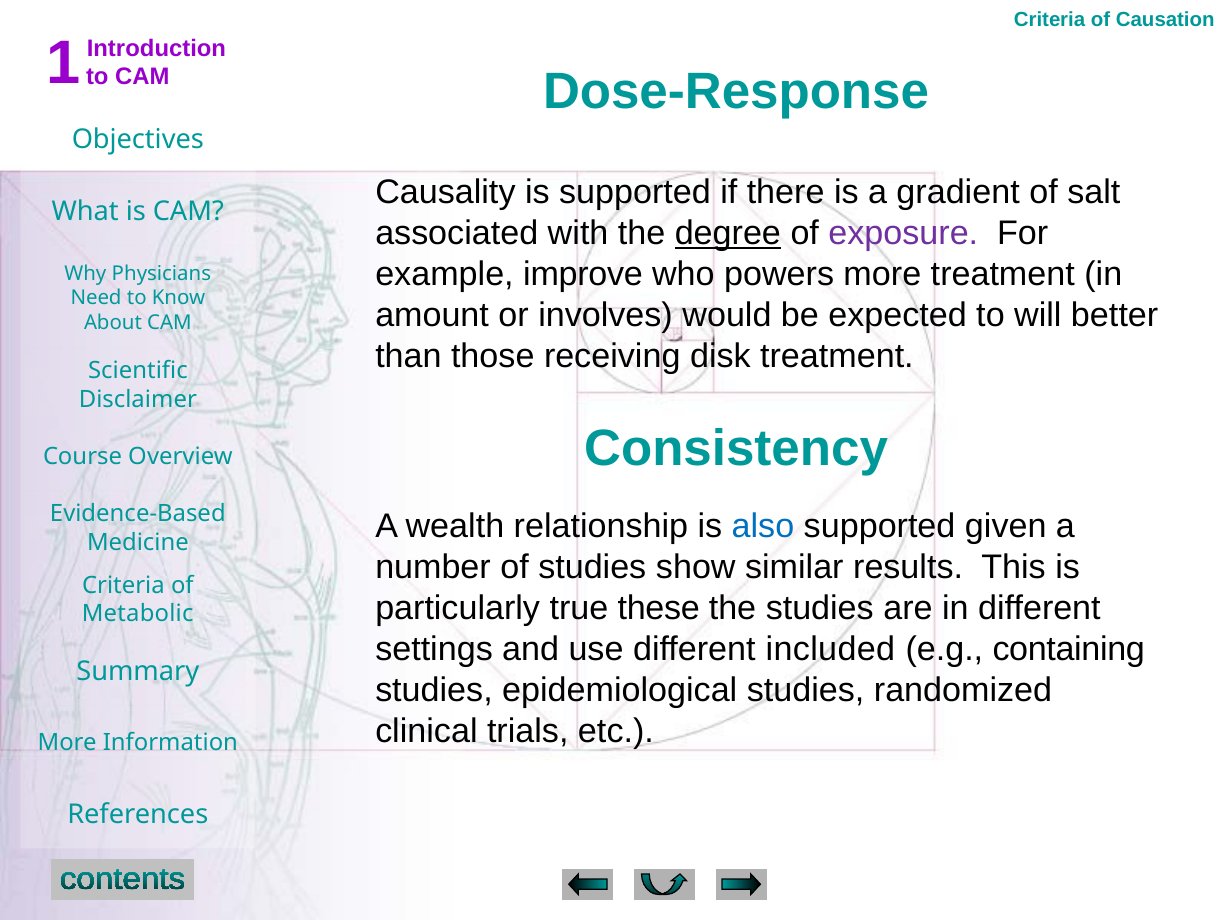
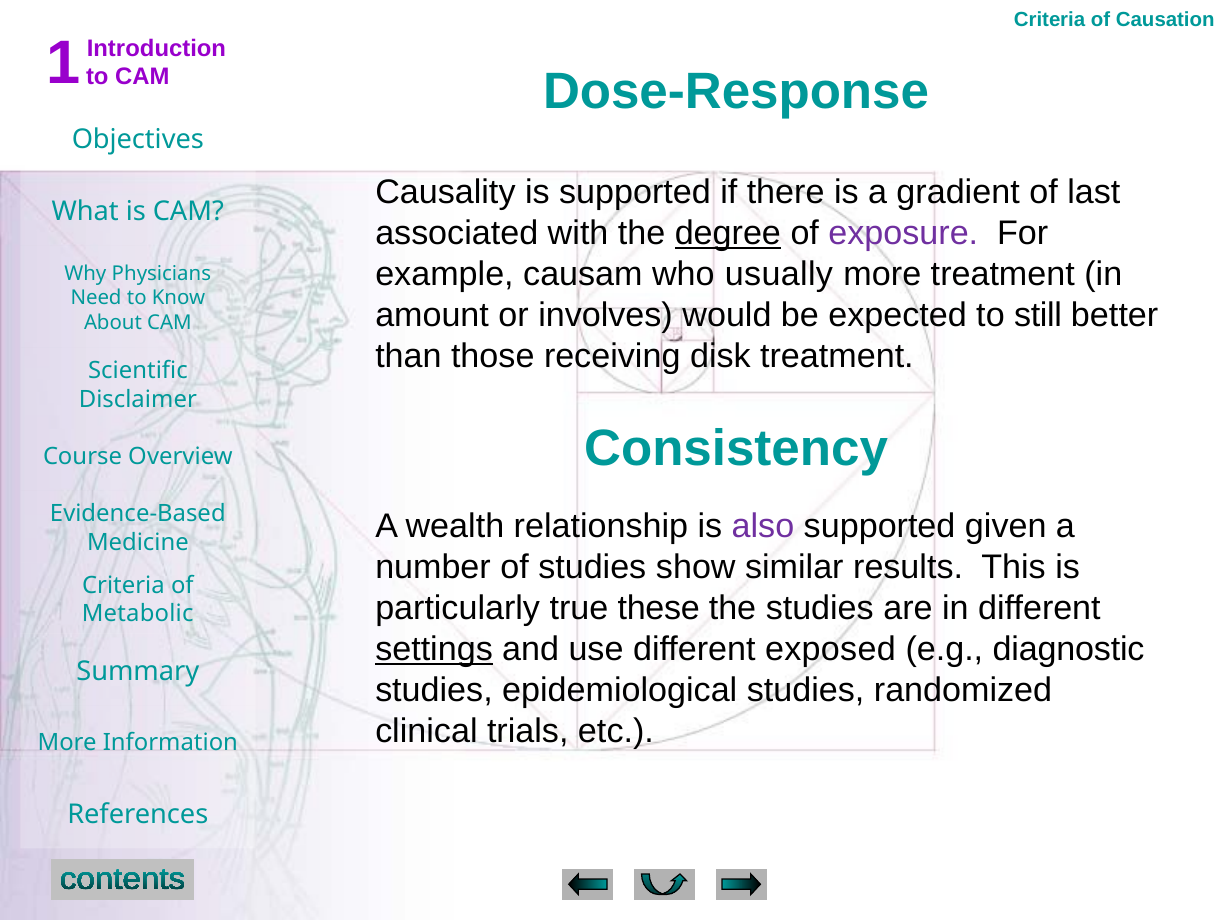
salt: salt -> last (1094, 193)
improve: improve -> causam (583, 274)
powers: powers -> usually (779, 274)
will: will -> still (1038, 315)
also colour: blue -> purple (763, 527)
settings underline: none -> present (434, 649)
included: included -> exposed (830, 649)
containing: containing -> diagnostic (1069, 649)
